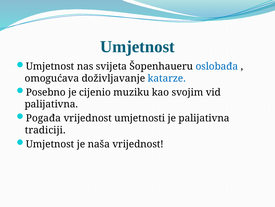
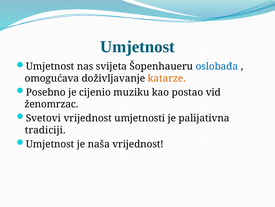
katarze colour: blue -> orange (167, 78)
svojim: svojim -> postao (187, 92)
palijativna: palijativna -> ženomrzac (51, 104)
Pogađa: Pogađa -> Svetovi (43, 118)
